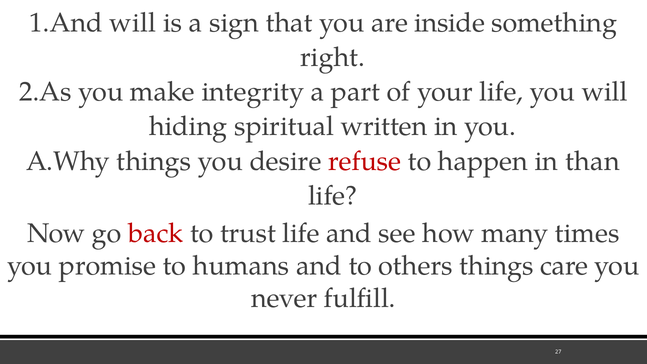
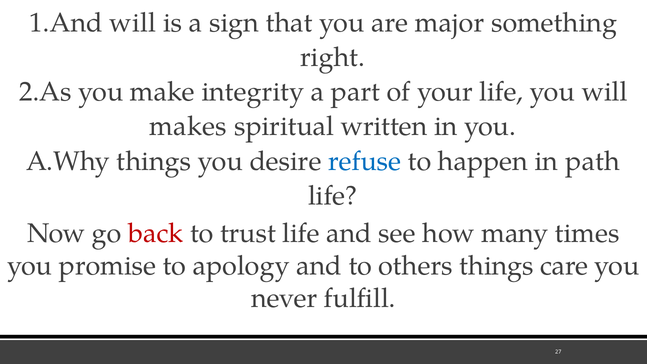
inside: inside -> major (450, 23)
hiding: hiding -> makes (188, 127)
refuse colour: red -> blue (365, 161)
than: than -> path (593, 161)
humans: humans -> apology (241, 266)
